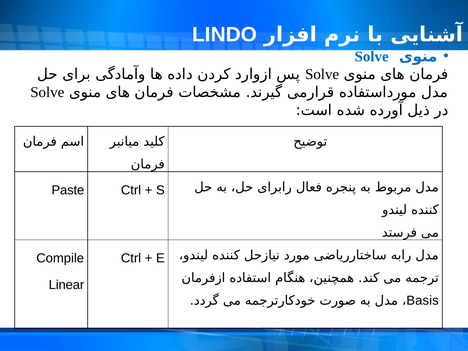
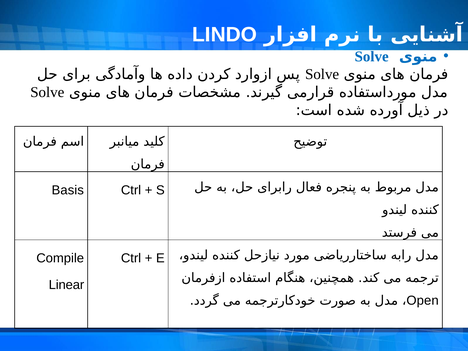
Paste: Paste -> Basis (68, 190)
Basis: Basis -> Open (423, 300)
